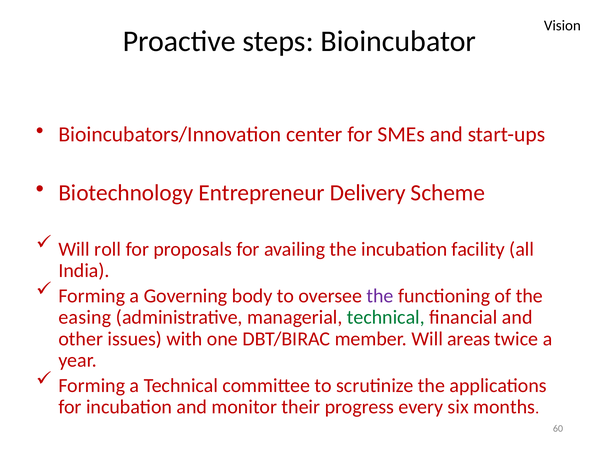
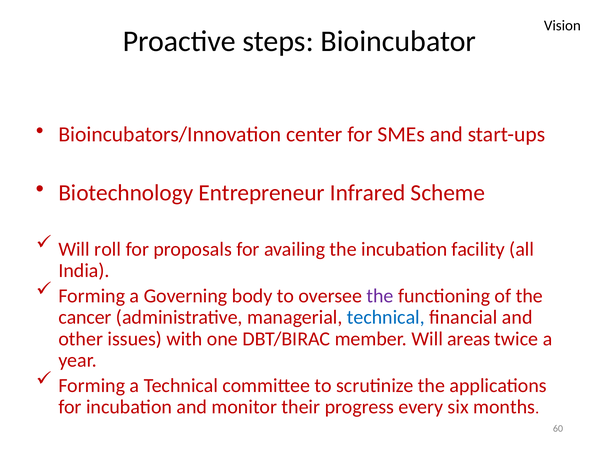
Delivery: Delivery -> Infrared (368, 193)
easing: easing -> cancer (85, 317)
technical colour: green -> blue (386, 317)
